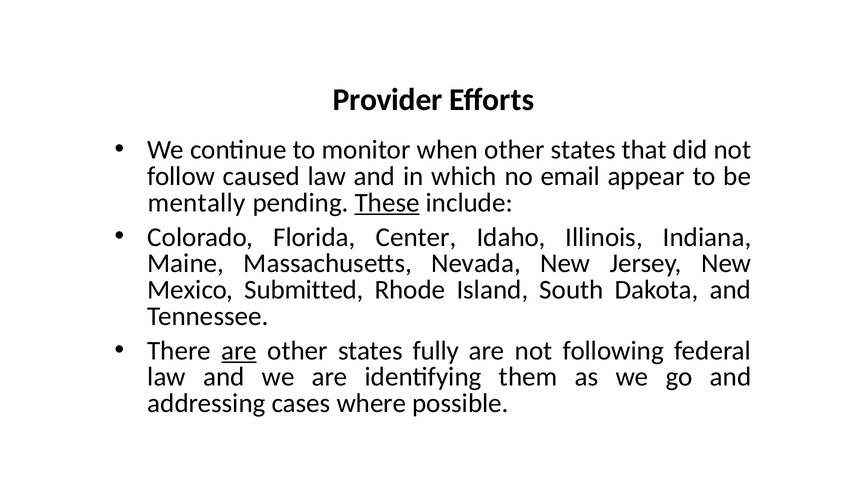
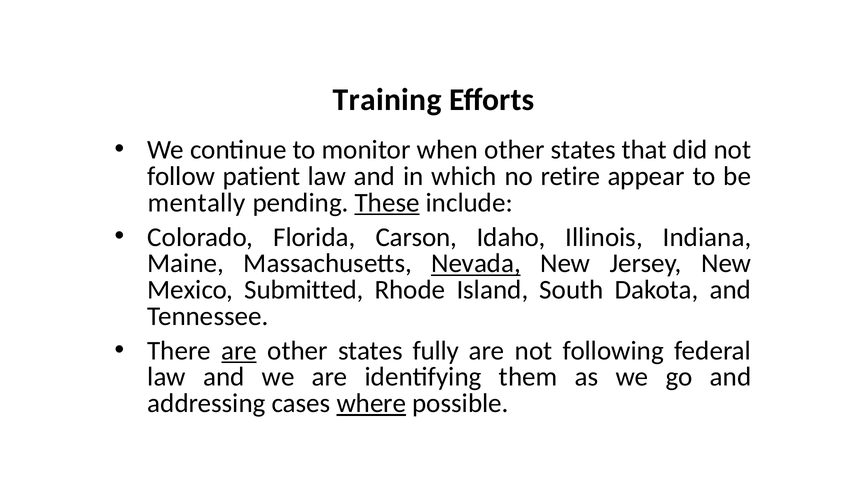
Provider: Provider -> Training (387, 100)
caused: caused -> patient (262, 176)
email: email -> retire (570, 176)
Center: Center -> Carson (416, 237)
Nevada underline: none -> present (476, 263)
where underline: none -> present (371, 403)
